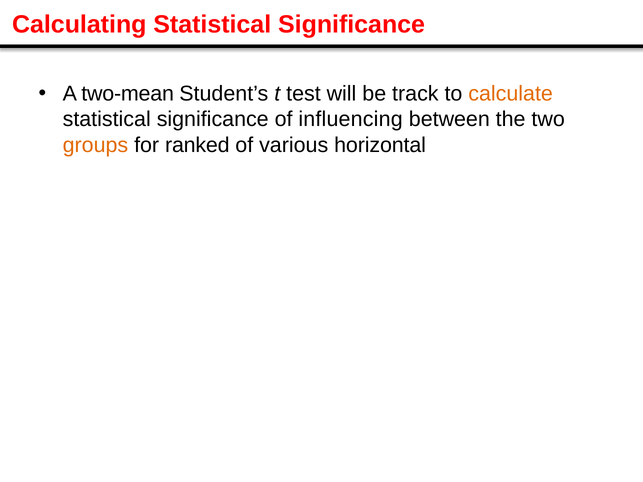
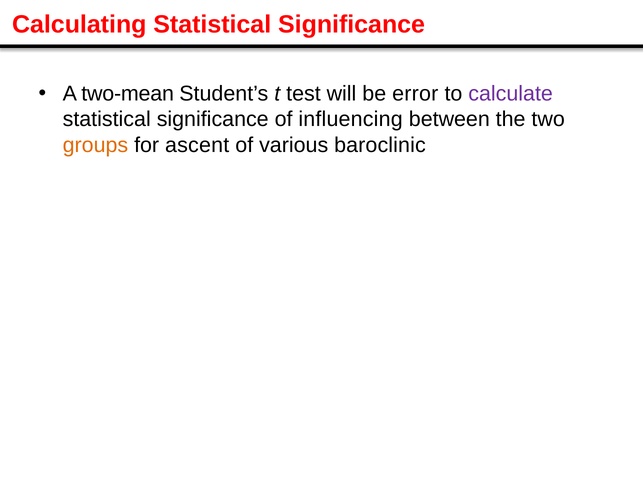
track: track -> error (415, 94)
calculate colour: orange -> purple (511, 94)
ranked: ranked -> ascent (197, 145)
horizontal: horizontal -> baroclinic (380, 145)
